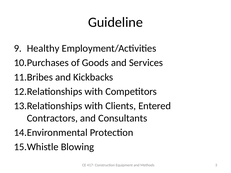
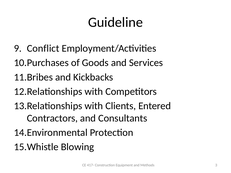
Healthy: Healthy -> Conflict (43, 48)
